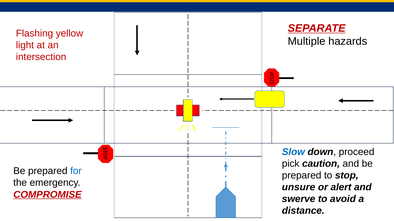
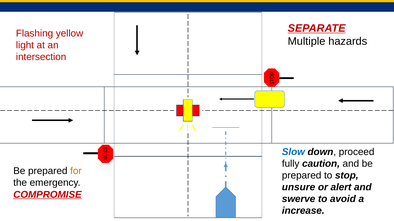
pick: pick -> fully (291, 164)
for colour: blue -> orange (76, 171)
distance: distance -> increase (303, 211)
